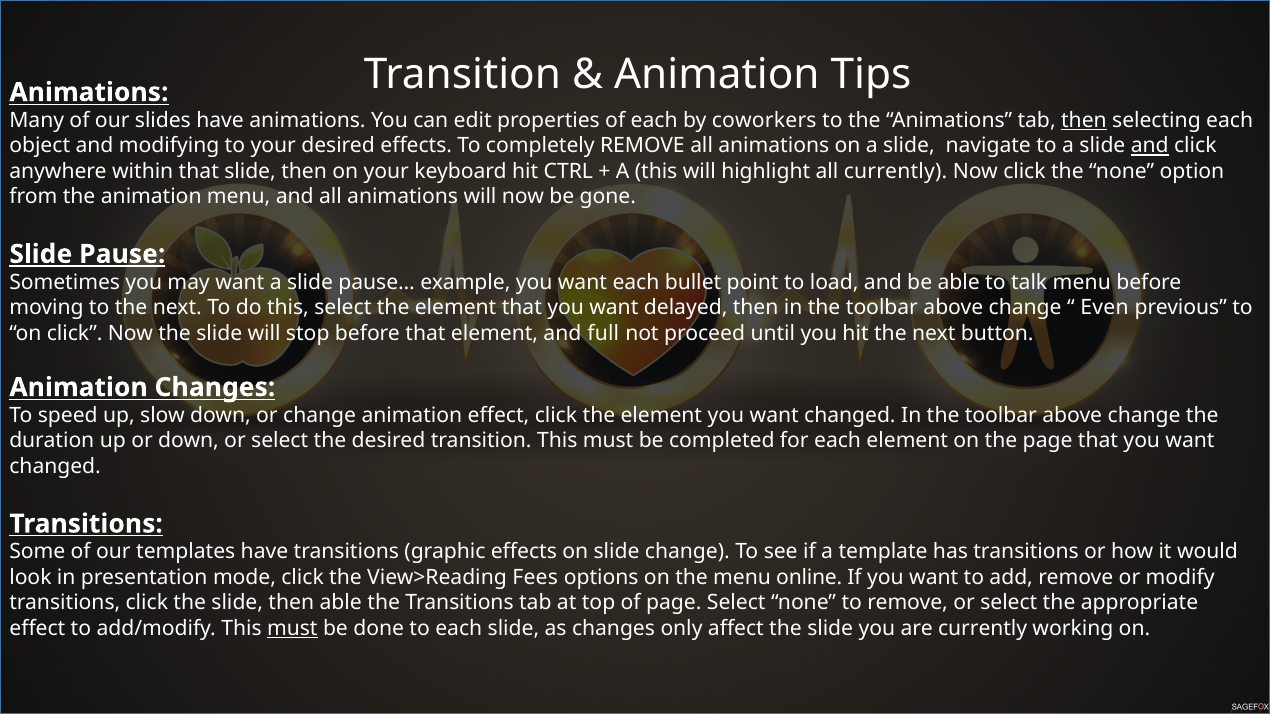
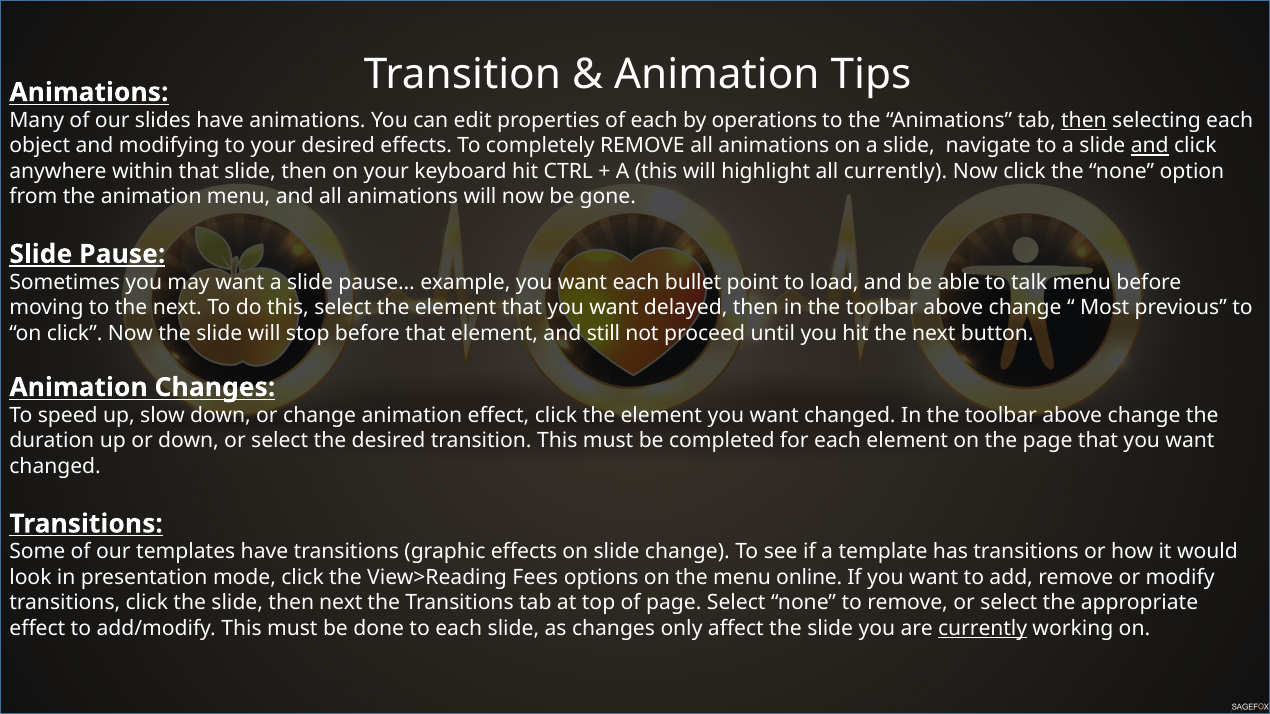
coworkers: coworkers -> operations (764, 121)
Even: Even -> Most (1105, 308)
full: full -> still (603, 333)
then able: able -> next (341, 603)
must underline: present -> none (292, 628)
currently underline: none -> present (983, 628)
